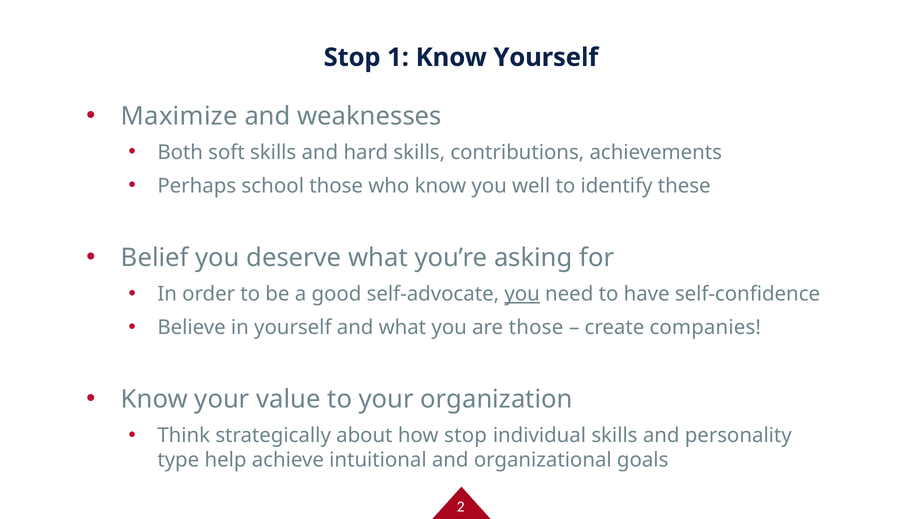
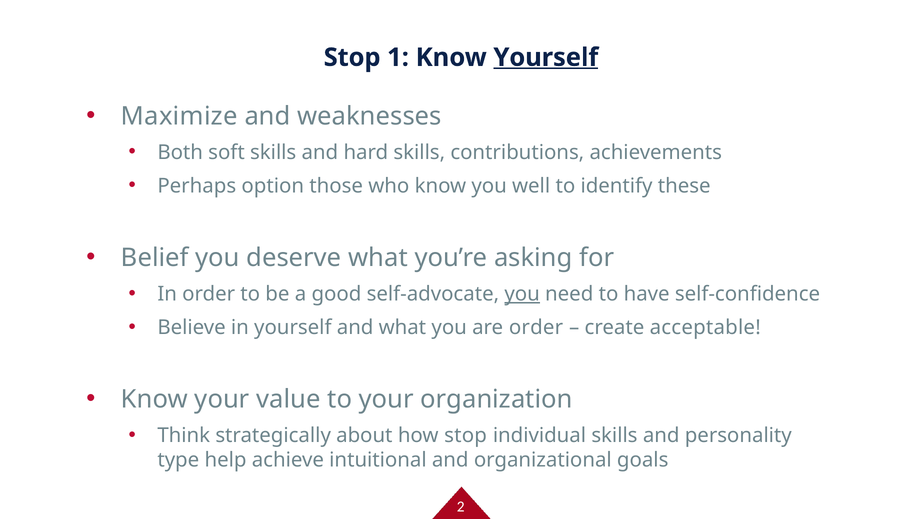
Yourself underline: none -> present (546, 57)
school: school -> option (273, 186)
are those: those -> order (536, 327)
companies: companies -> acceptable (705, 327)
